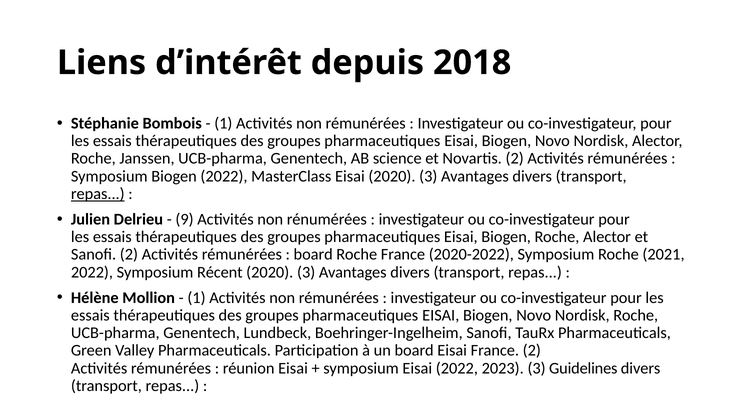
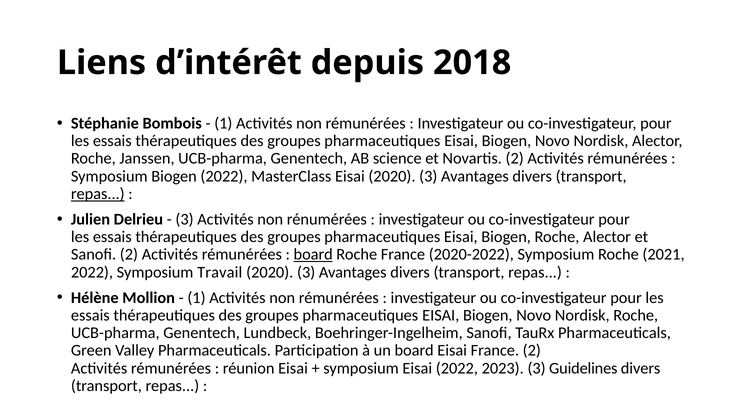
9: 9 -> 3 (185, 219)
board underline: none -> present (313, 255)
Récent: Récent -> Travail (220, 272)
